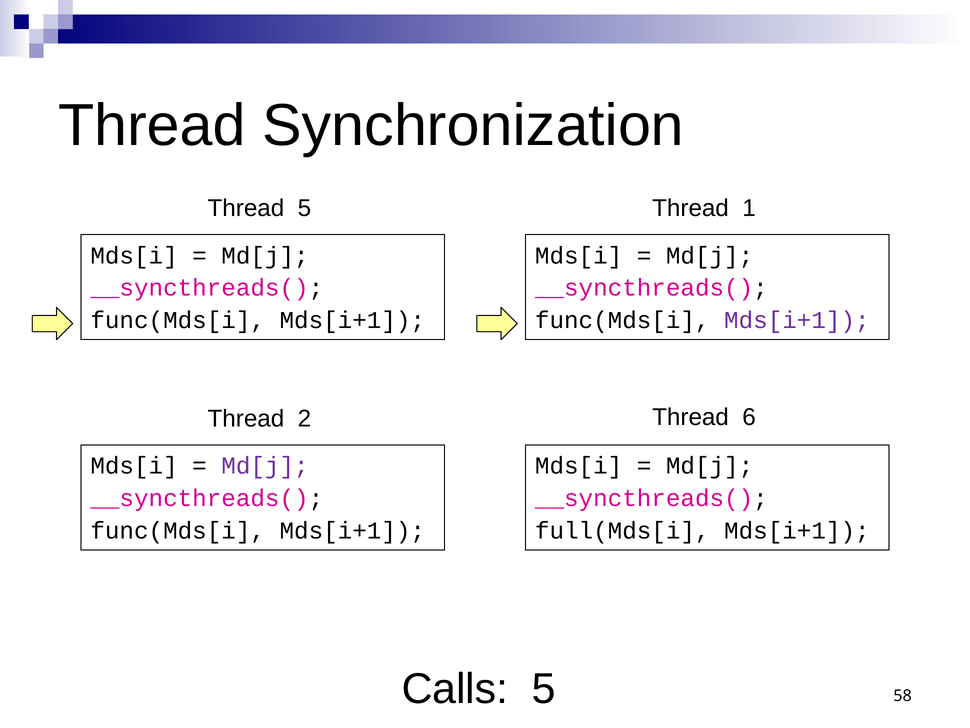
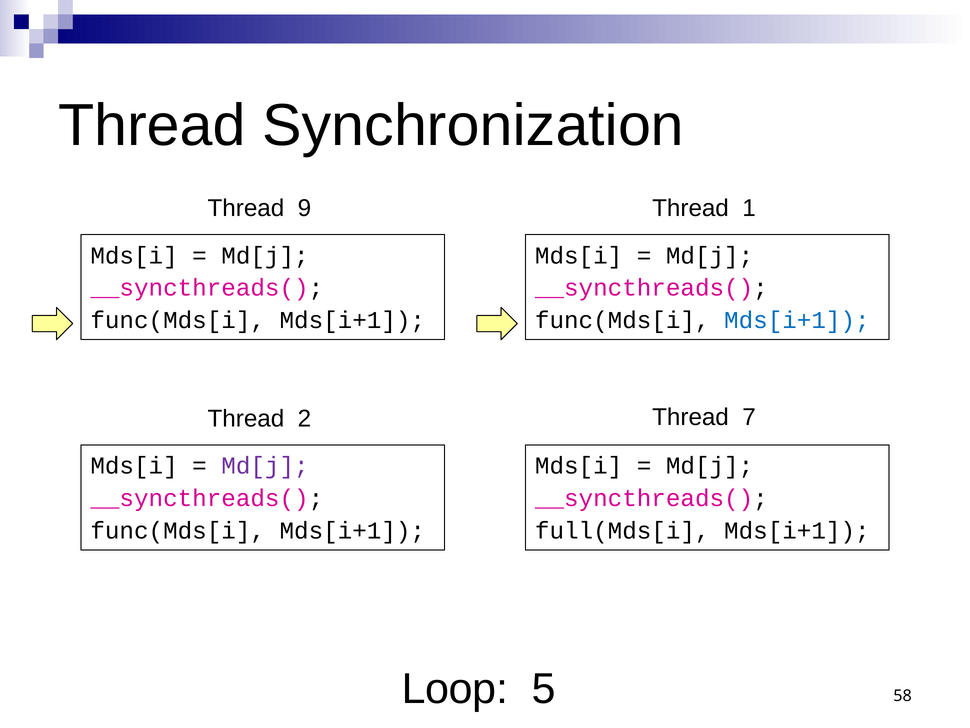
Thread 5: 5 -> 9 (304, 208)
Mds[i+1 colour: purple -> blue (797, 320)
6: 6 -> 7 (749, 417)
Calls: Calls -> Loop (455, 688)
